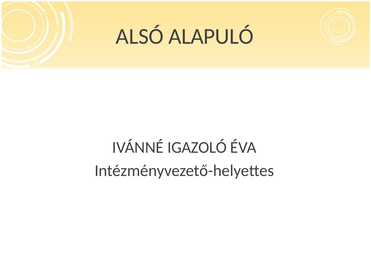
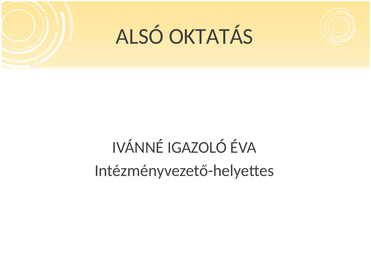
ALAPULÓ: ALAPULÓ -> OKTATÁS (211, 36)
